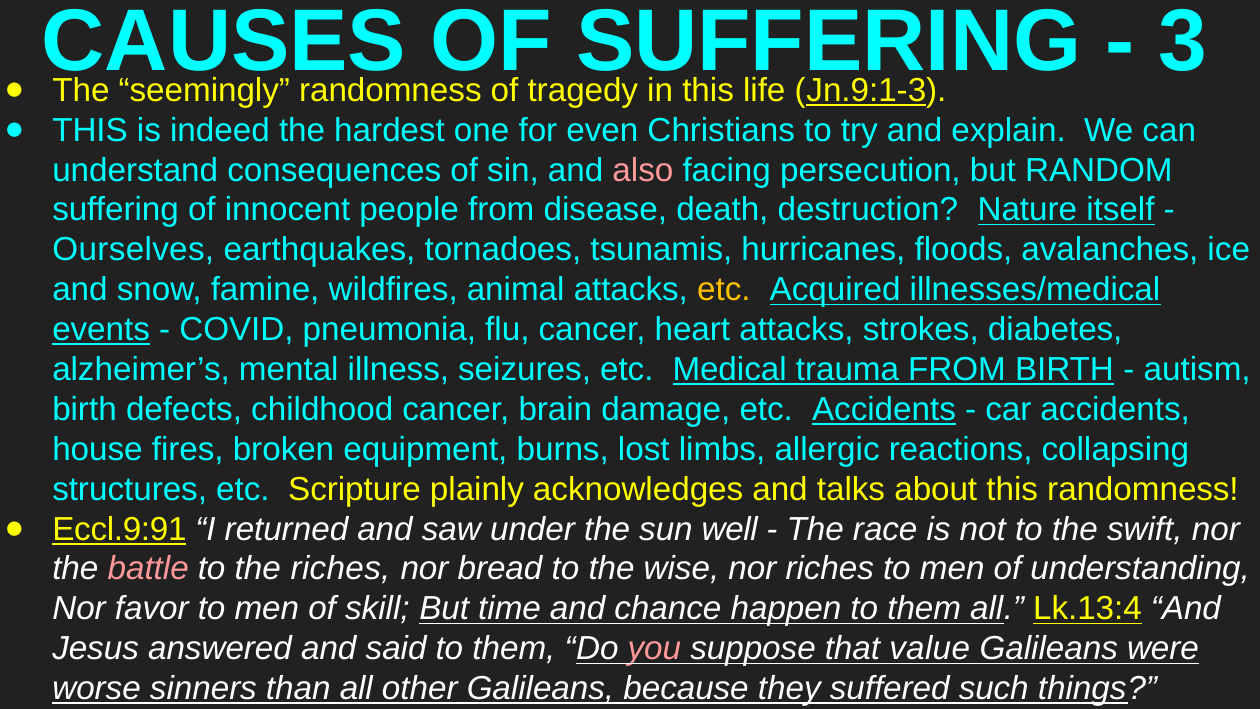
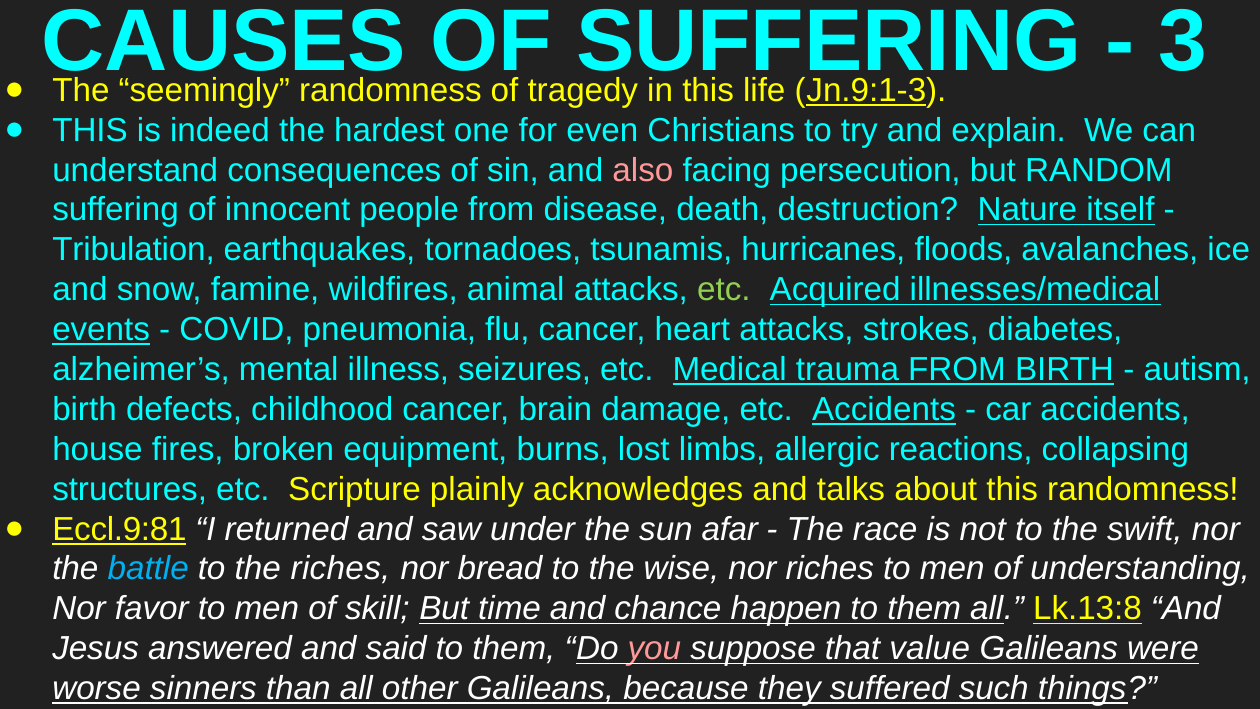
Ourselves: Ourselves -> Tribulation (134, 250)
etc colour: yellow -> light green (724, 290)
Eccl.9:91: Eccl.9:91 -> Eccl.9:81 (119, 529)
well: well -> afar (730, 529)
battle colour: pink -> light blue (148, 569)
Lk.13:4: Lk.13:4 -> Lk.13:8 (1087, 609)
